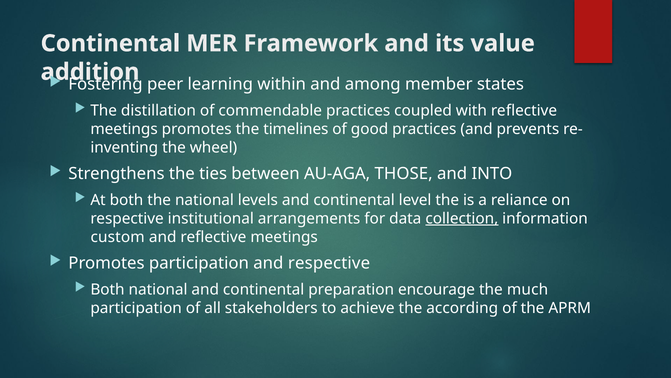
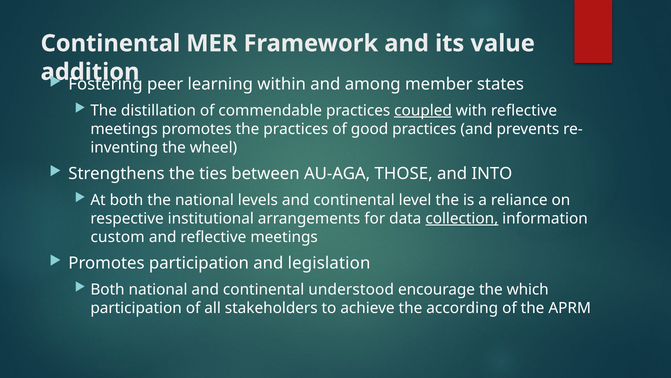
coupled underline: none -> present (423, 110)
the timelines: timelines -> practices (296, 129)
and respective: respective -> legislation (329, 263)
preparation: preparation -> understood (351, 289)
much: much -> which (528, 289)
